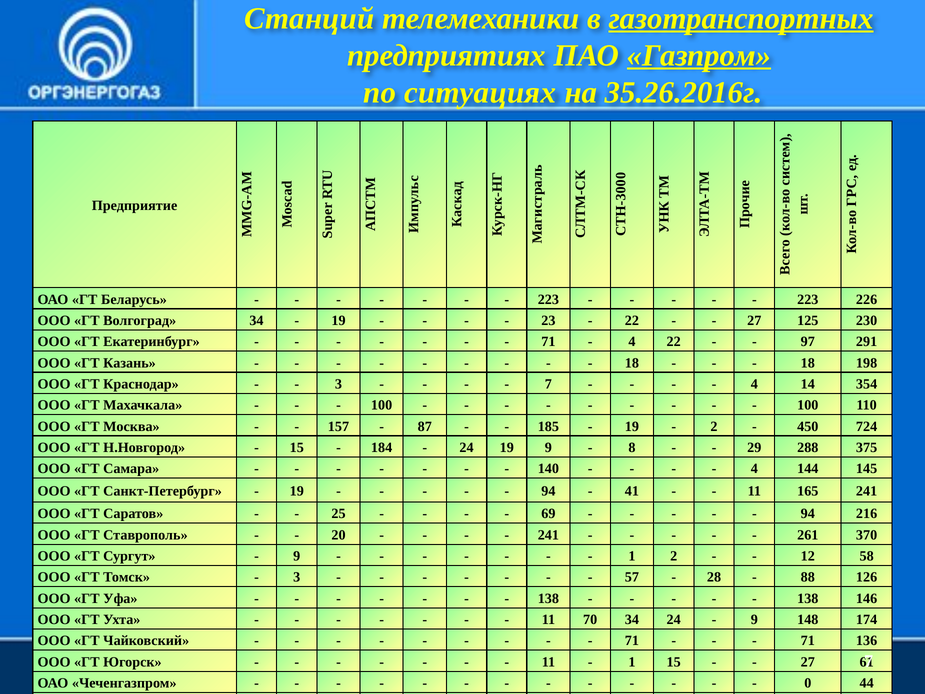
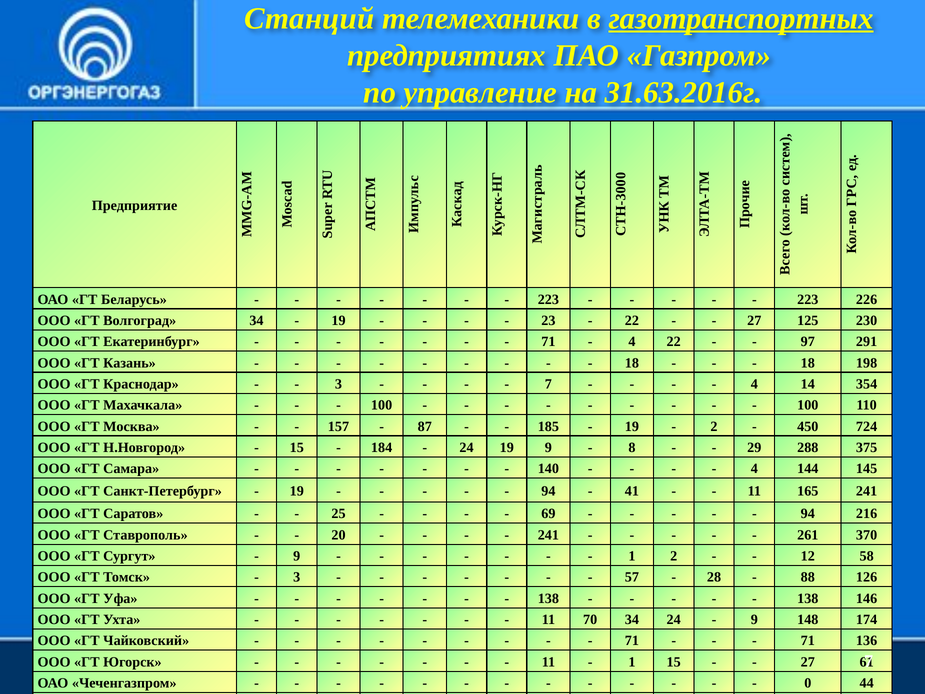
Газпром underline: present -> none (699, 55)
ситуациях: ситуациях -> управление (480, 92)
35.26.2016г: 35.26.2016г -> 31.63.2016г (684, 92)
